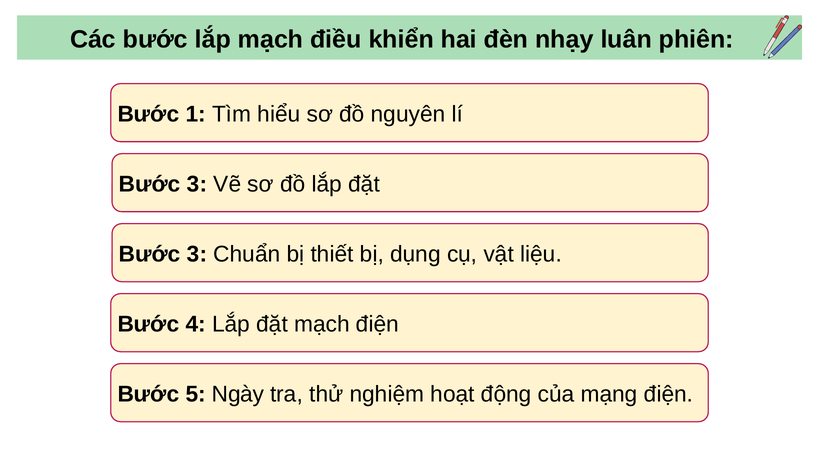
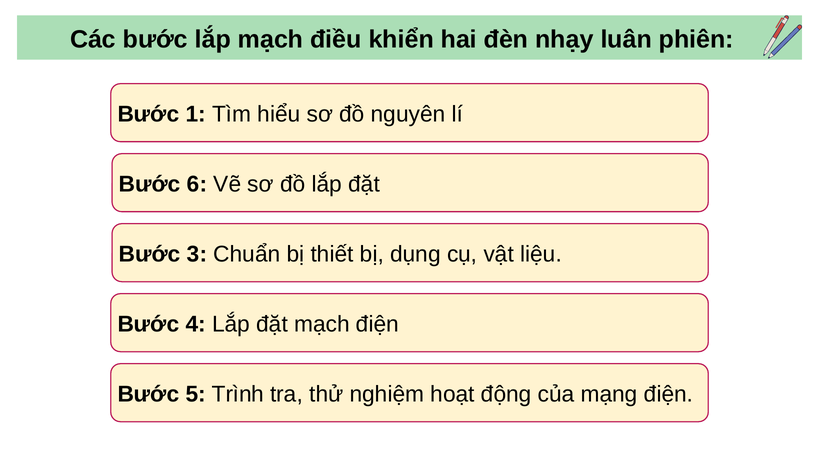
3: 3 -> 6 (197, 184)
Ngày: Ngày -> Trình (238, 394)
